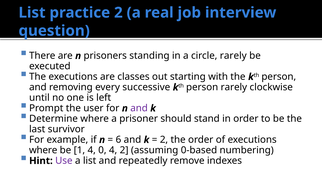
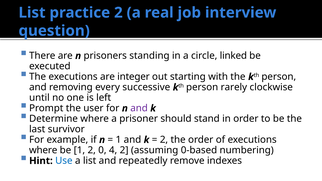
circle rarely: rarely -> linked (233, 56)
classes: classes -> integer (134, 77)
6: 6 -> 1 (118, 140)
1 4: 4 -> 2 (92, 150)
Use colour: purple -> blue (64, 161)
